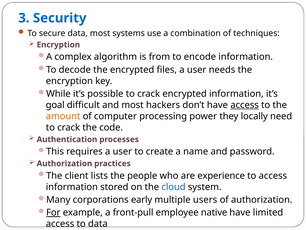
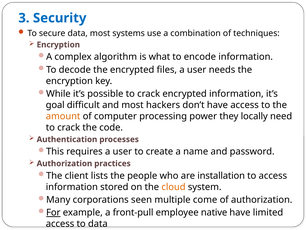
from: from -> what (159, 57)
access underline: present -> none (245, 105)
experience: experience -> installation (221, 175)
cloud colour: blue -> orange (173, 187)
early: early -> seen (142, 199)
users: users -> come (205, 199)
